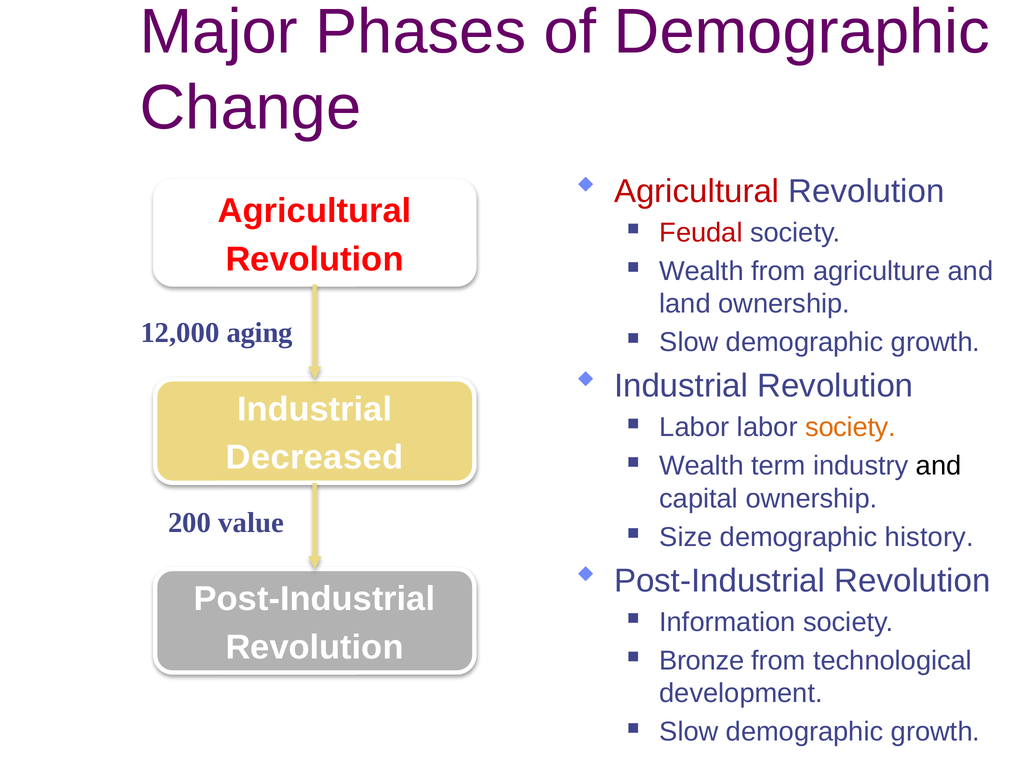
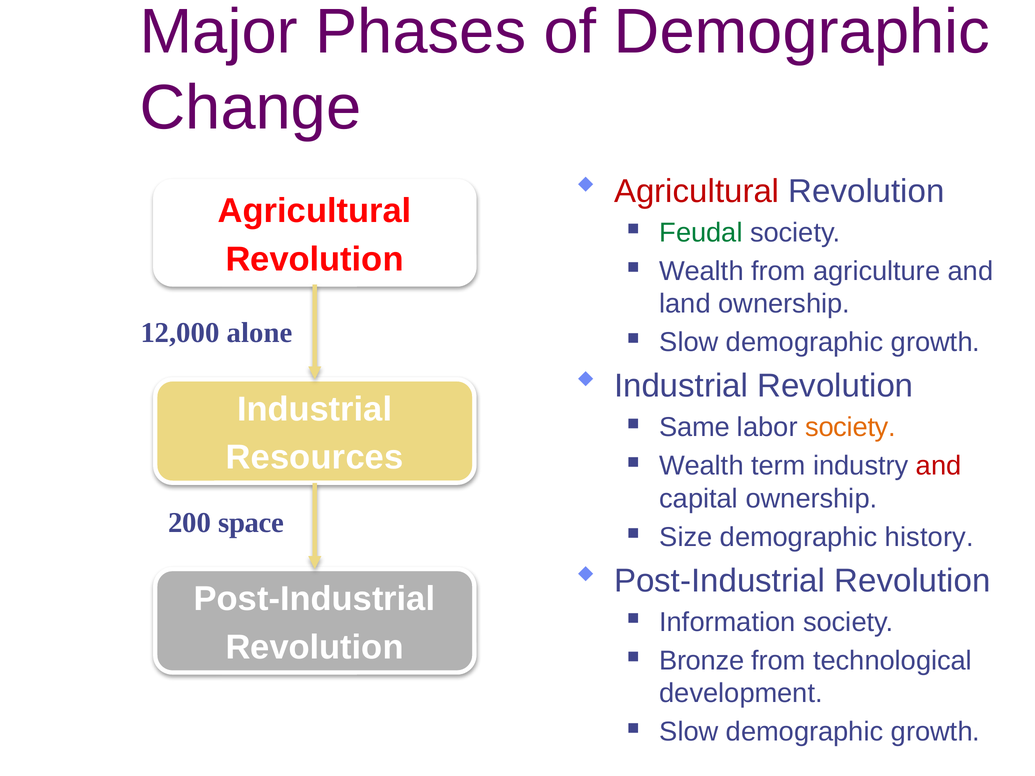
Feudal colour: red -> green (701, 233)
aging: aging -> alone (260, 333)
Labor: Labor -> Same (695, 428)
Decreased: Decreased -> Resources (315, 458)
and colour: black -> red (939, 466)
value: value -> space (251, 523)
